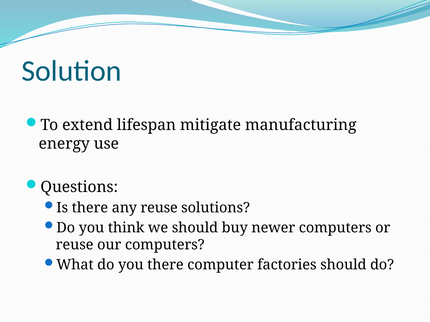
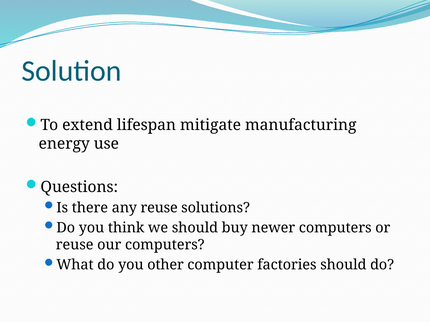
you there: there -> other (166, 265)
